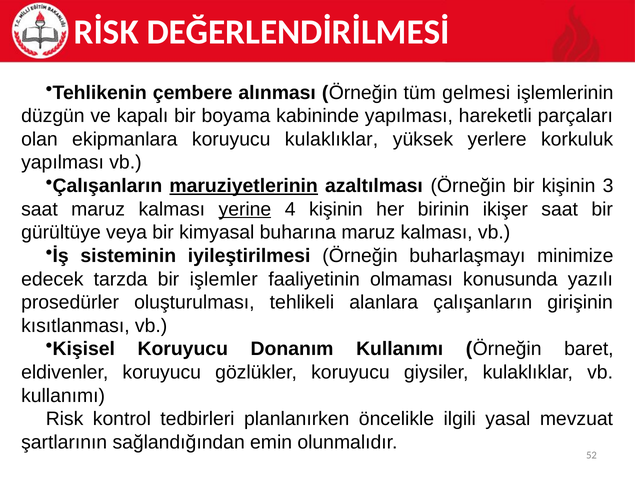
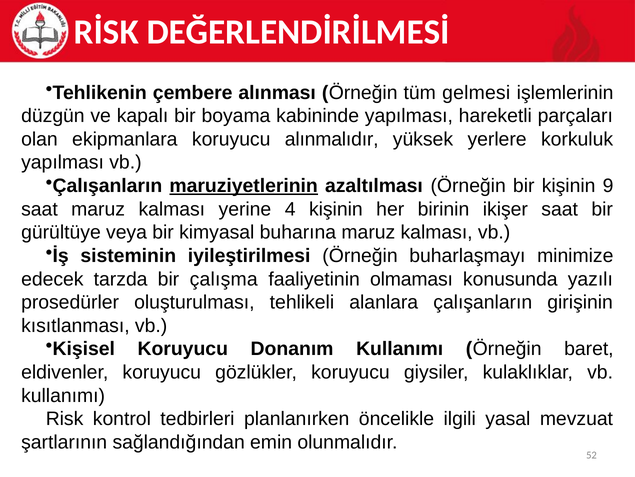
koruyucu kulaklıklar: kulaklıklar -> alınmalıdır (332, 139)
3: 3 -> 9 (608, 186)
yerine underline: present -> none (245, 209)
işlemler: işlemler -> çalışma (224, 279)
